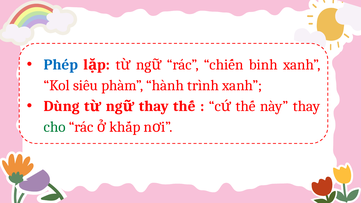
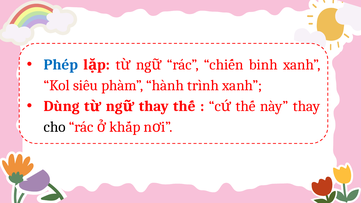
cho colour: green -> black (55, 127)
